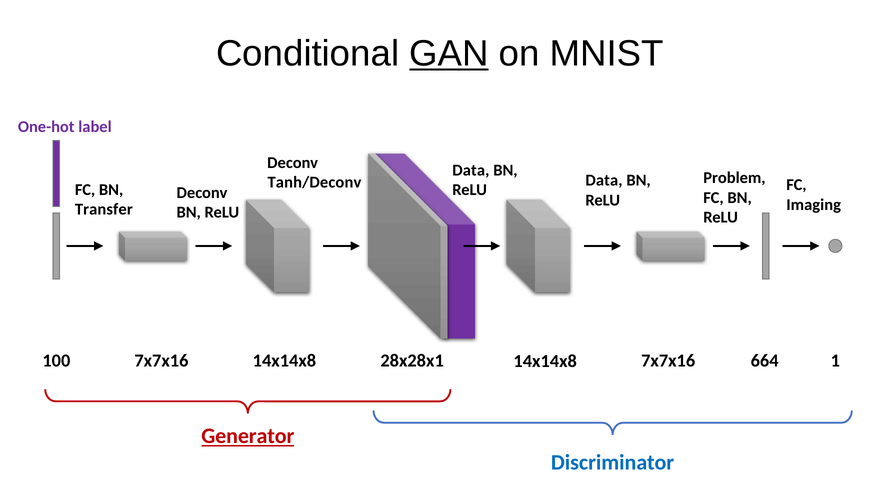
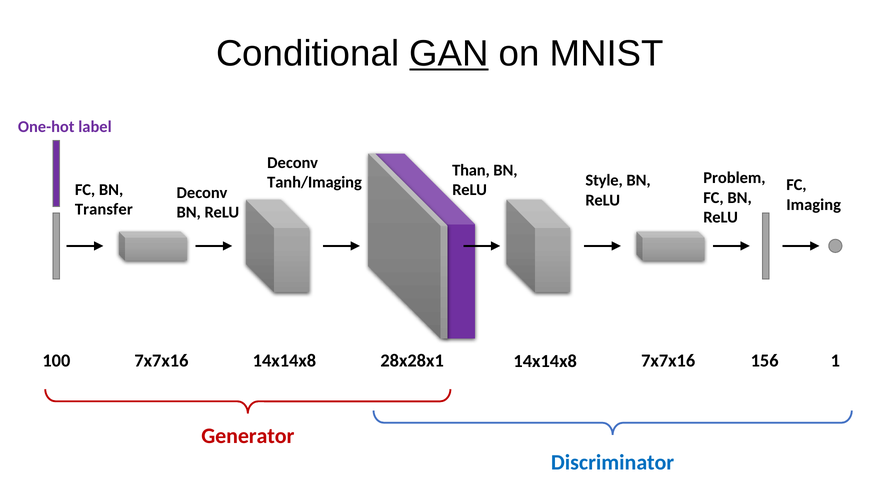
Data: Data -> Than (471, 170)
Data: Data -> Style (604, 181)
Tanh/Deconv: Tanh/Deconv -> Tanh/Imaging (315, 182)
664: 664 -> 156 (765, 361)
Generator underline: present -> none (248, 436)
